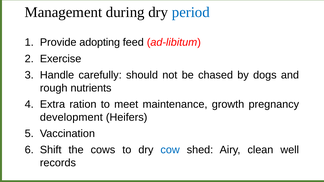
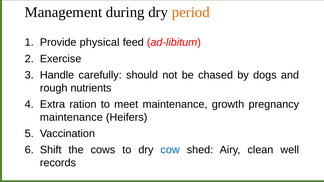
period colour: blue -> orange (191, 12)
adopting: adopting -> physical (100, 42)
development: development -> maintenance (71, 117)
